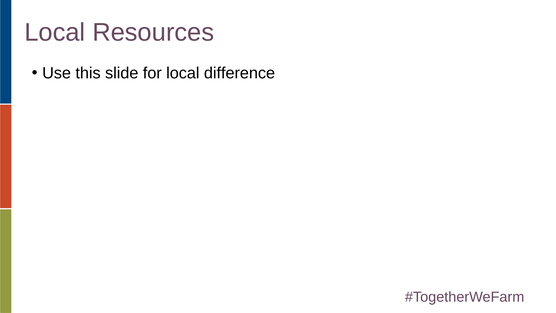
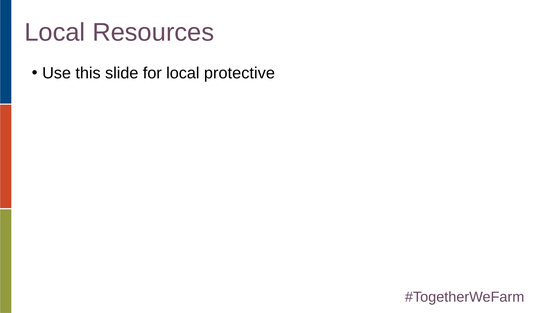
difference: difference -> protective (239, 73)
